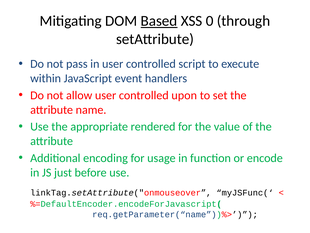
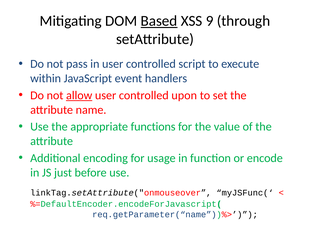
0: 0 -> 9 (210, 21)
allow underline: none -> present (79, 95)
rendered: rendered -> functions (153, 126)
